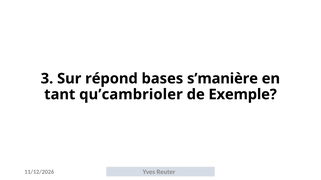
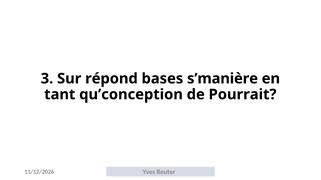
qu’cambrioler: qu’cambrioler -> qu’conception (131, 95)
Exemple: Exemple -> Pourrait (243, 95)
